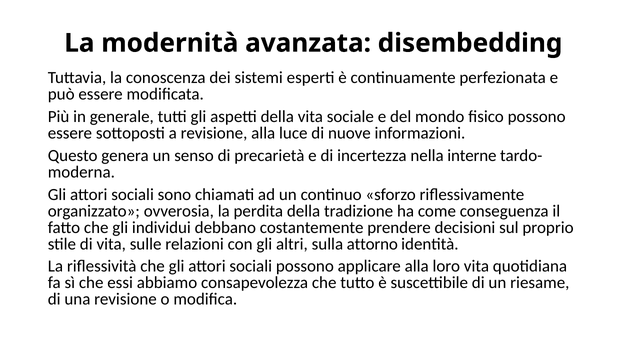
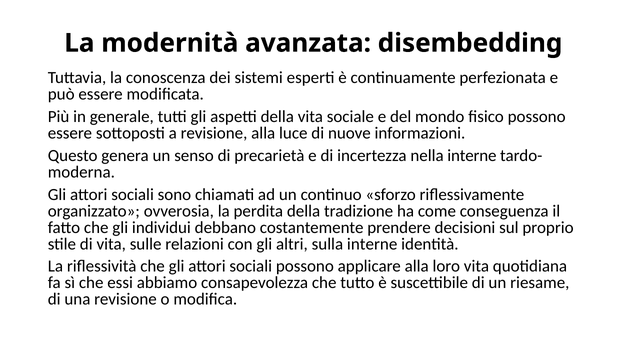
sulla attorno: attorno -> interne (372, 244)
